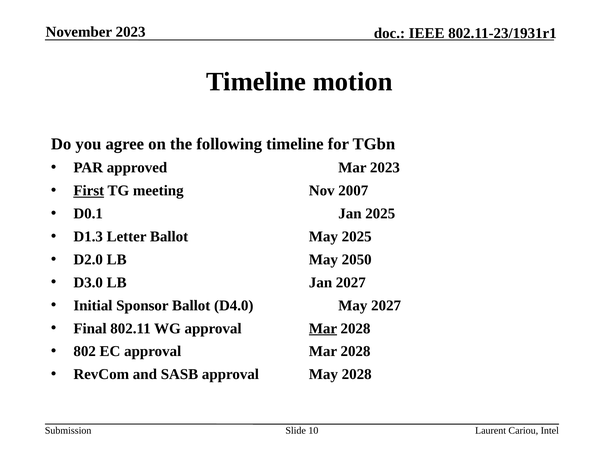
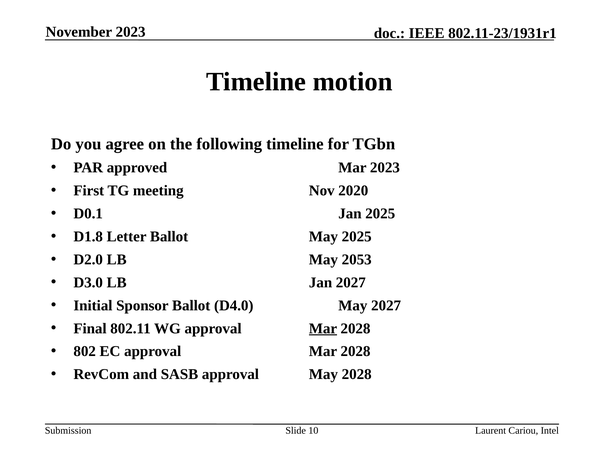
First underline: present -> none (89, 191)
2007: 2007 -> 2020 (353, 191)
D1.3: D1.3 -> D1.8 (88, 237)
2050: 2050 -> 2053 (357, 260)
